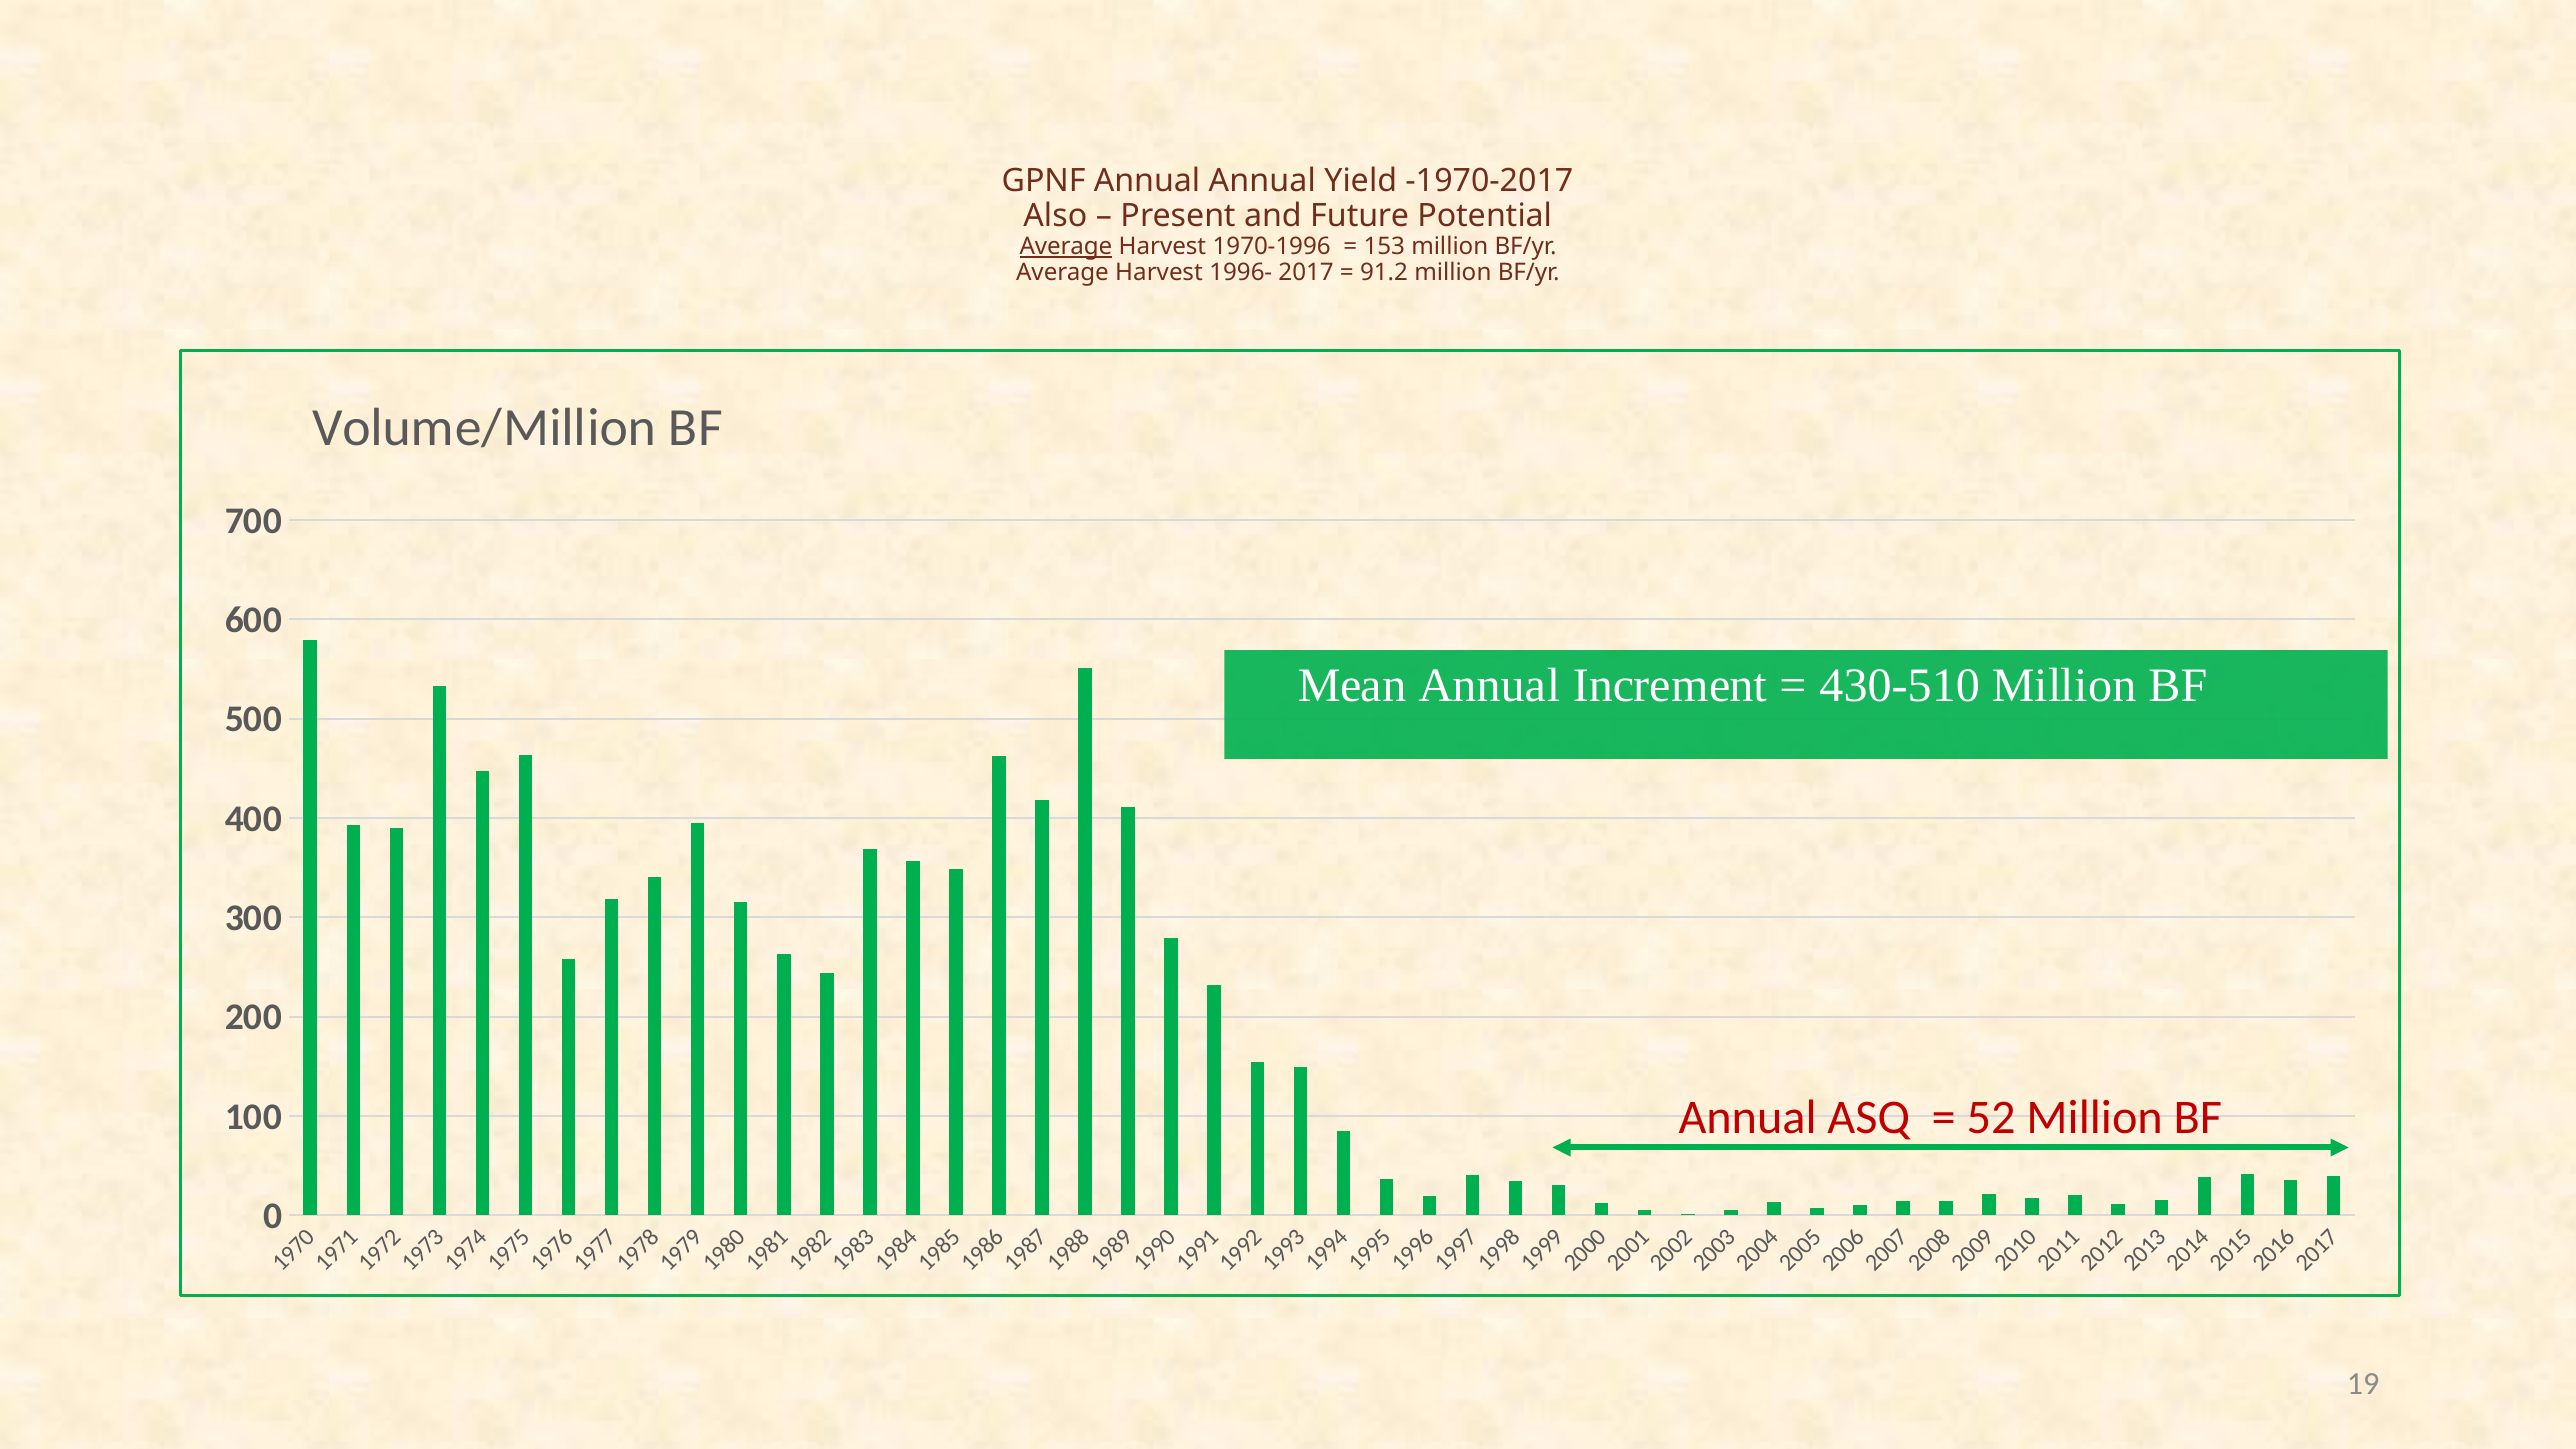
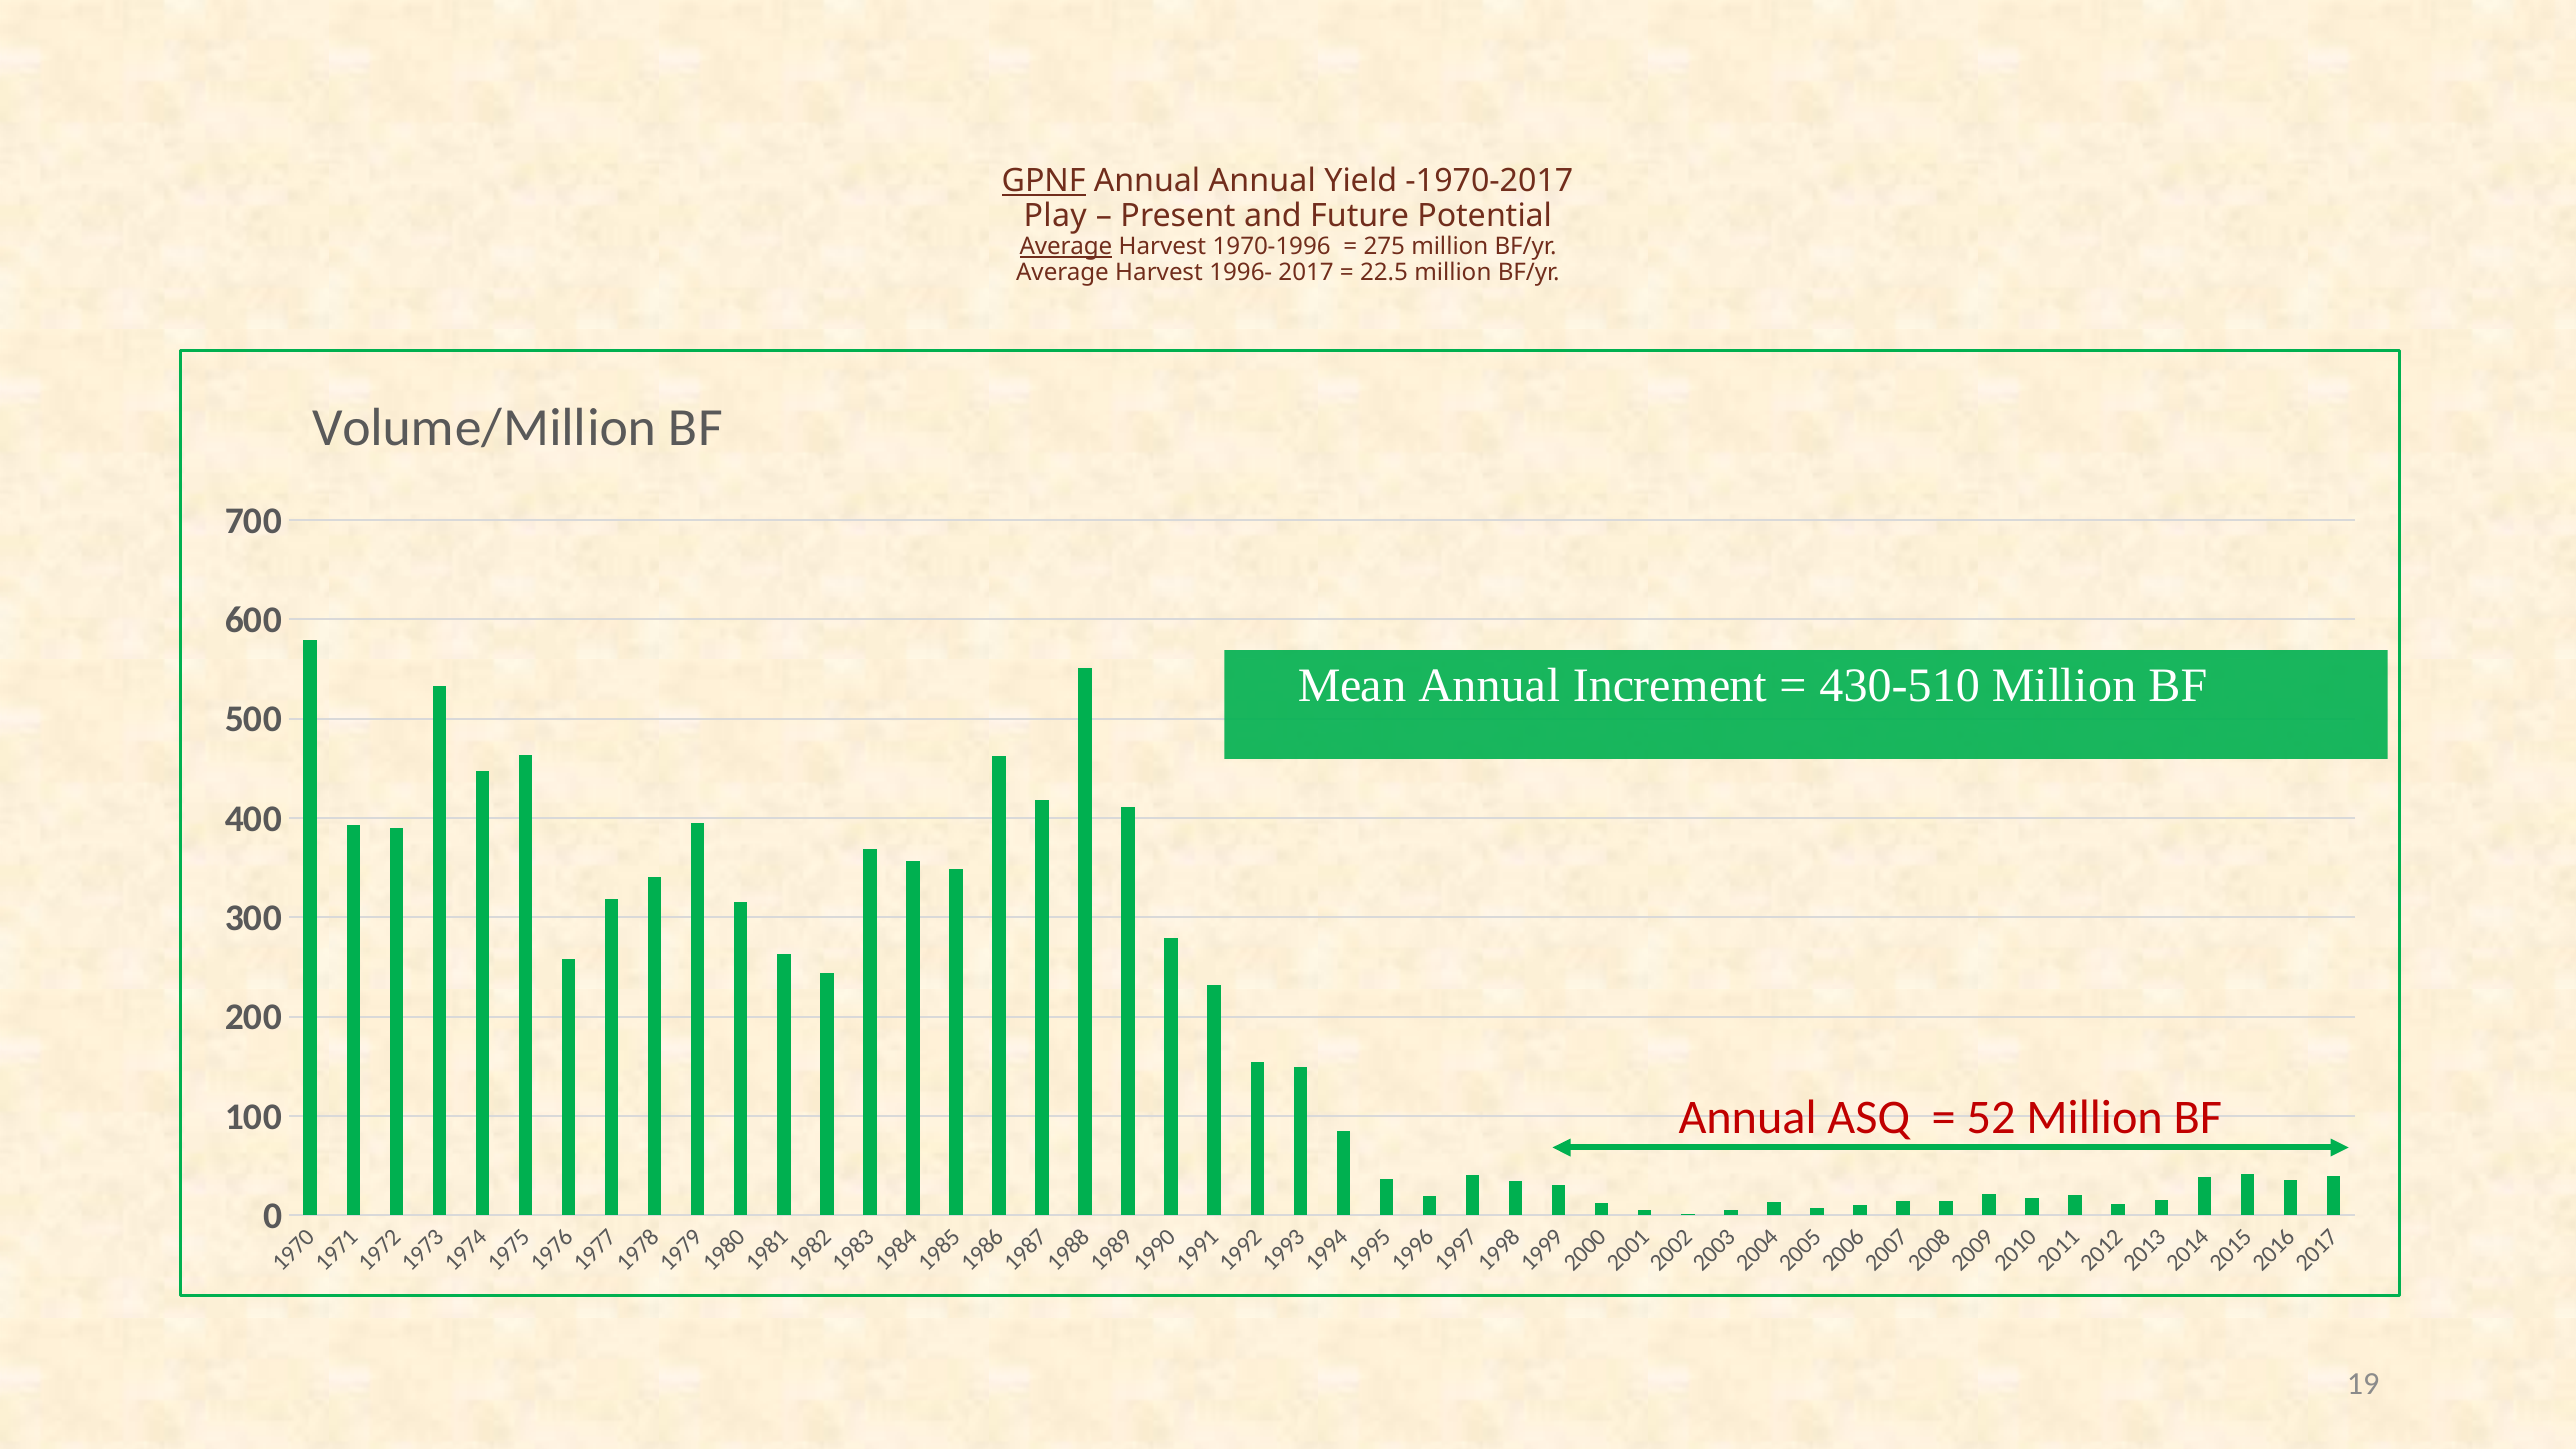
GPNF underline: none -> present (1044, 181)
Also: Also -> Play (1055, 216)
153: 153 -> 275 (1384, 246)
91.2: 91.2 -> 22.5 (1384, 273)
